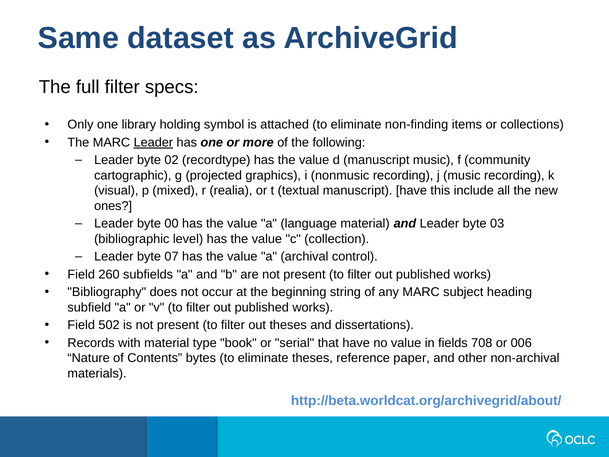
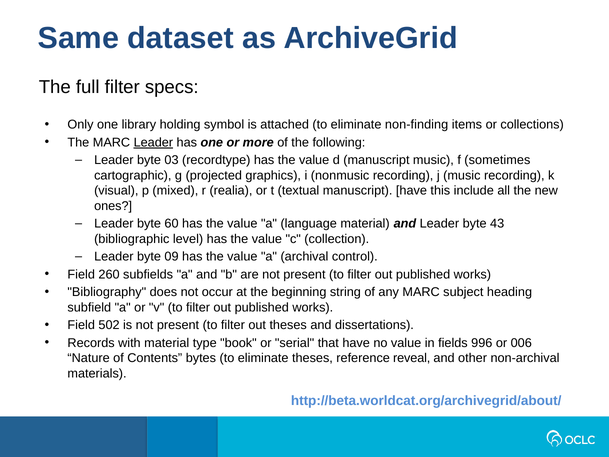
02: 02 -> 03 (172, 160)
community: community -> sometimes (497, 160)
00: 00 -> 60 (172, 224)
03: 03 -> 43 (497, 224)
07: 07 -> 09 (172, 257)
708: 708 -> 996 (482, 343)
paper: paper -> reveal (412, 358)
